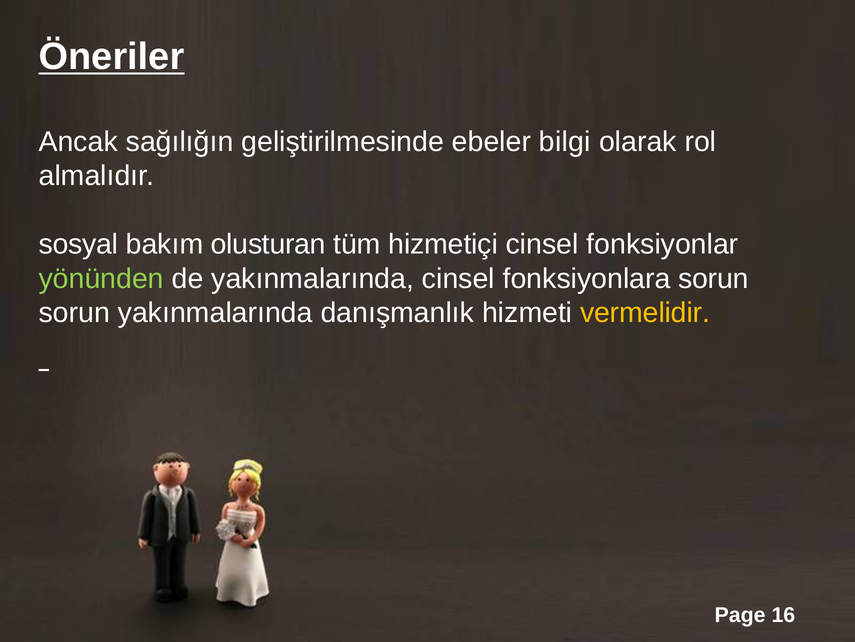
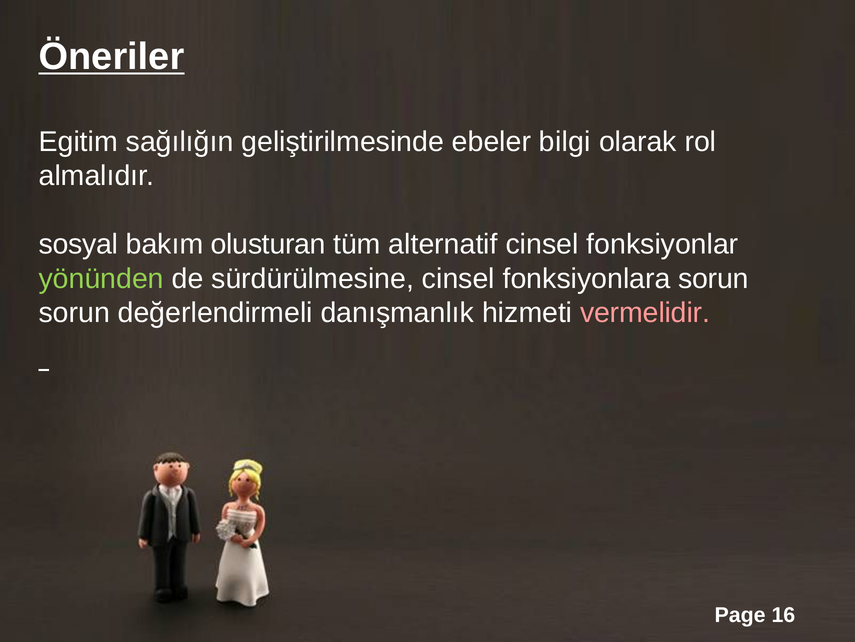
Ancak: Ancak -> Egitim (78, 142)
hizmetiçi: hizmetiçi -> alternatif (443, 244)
de yakınmalarında: yakınmalarında -> sürdürülmesine (313, 278)
sorun yakınmalarında: yakınmalarında -> değerlendirmeli (215, 313)
vermelidir colour: yellow -> pink (645, 313)
